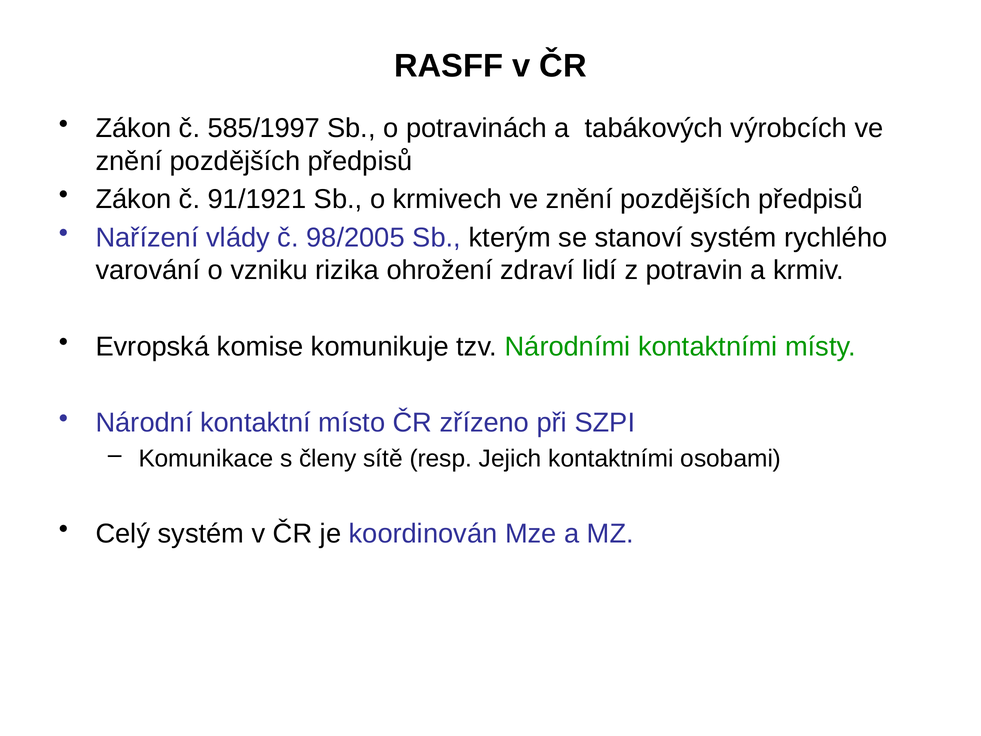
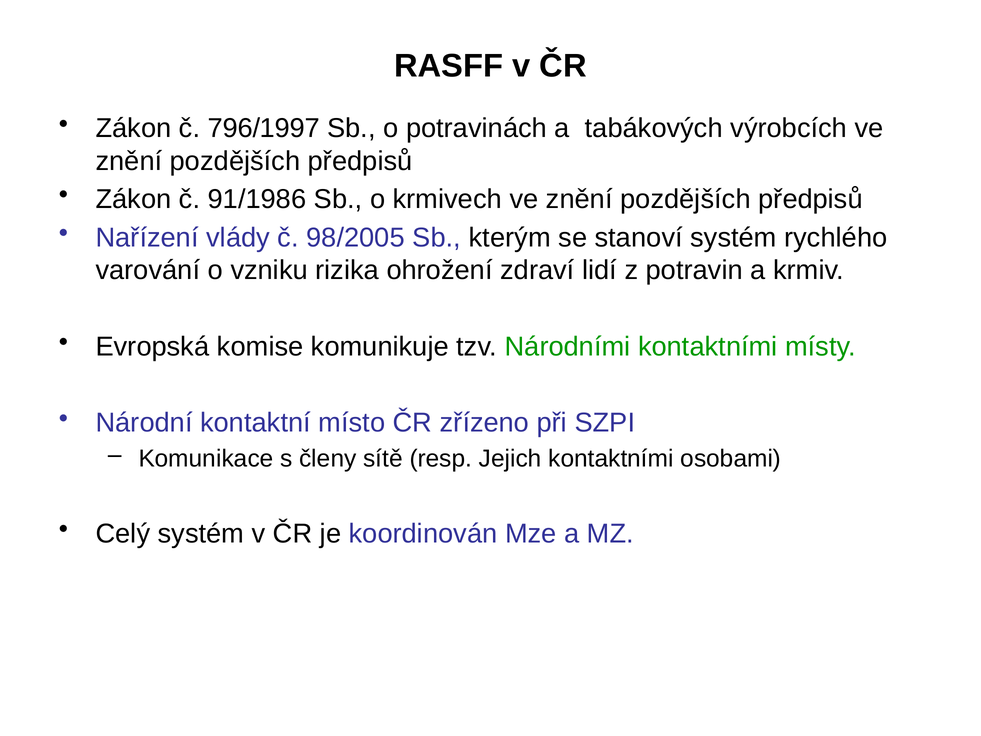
585/1997: 585/1997 -> 796/1997 (264, 128)
91/1921: 91/1921 -> 91/1986 (257, 199)
